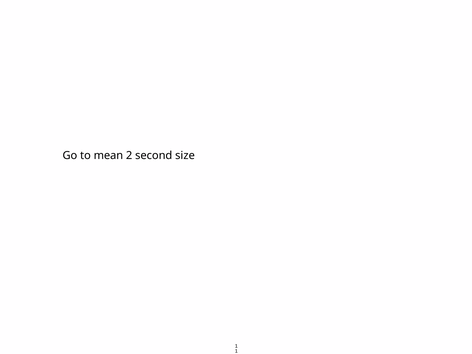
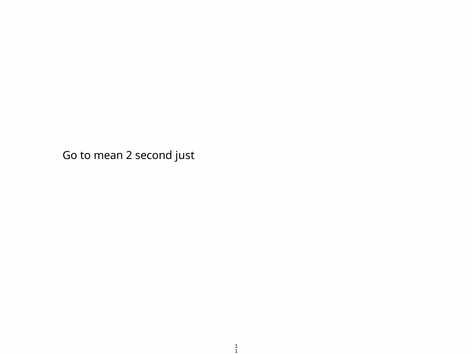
size: size -> just (185, 156)
